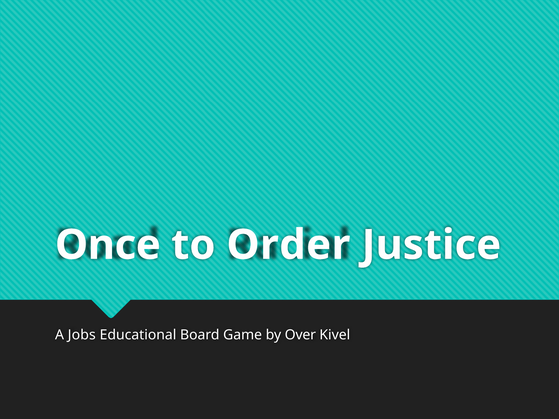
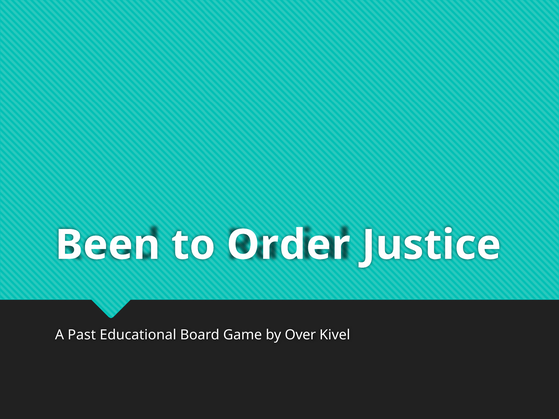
Once: Once -> Been (108, 245)
Jobs: Jobs -> Past (82, 335)
